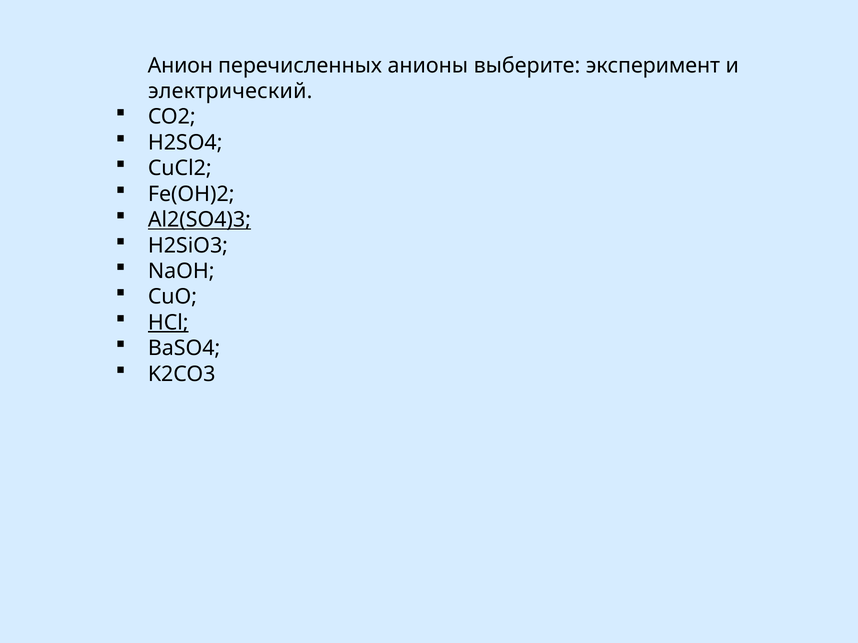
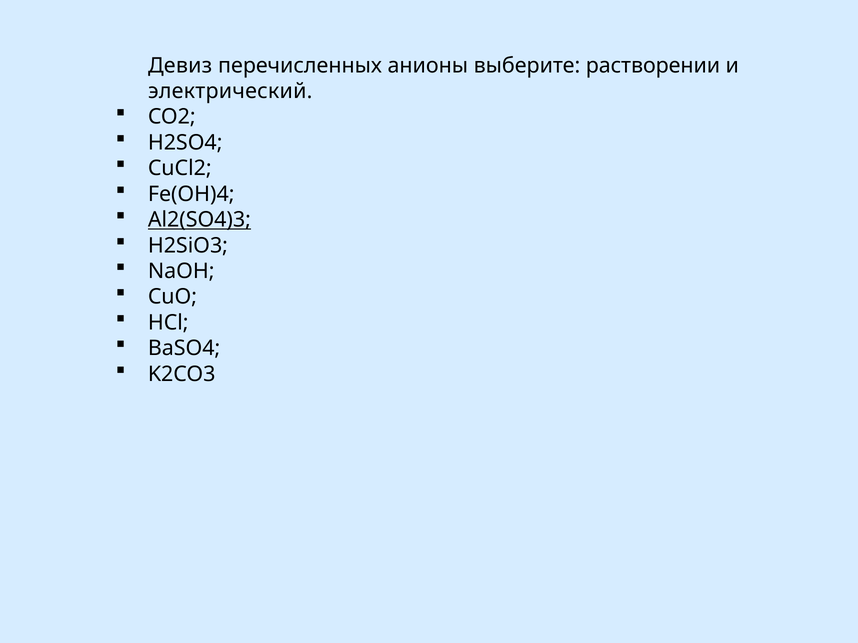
Анион: Анион -> Девиз (180, 65)
эксперимент: эксперимент -> растворении (653, 65)
Fe(OH)2: Fe(OH)2 -> Fe(OH)4 (191, 194)
HCl underline: present -> none (168, 323)
